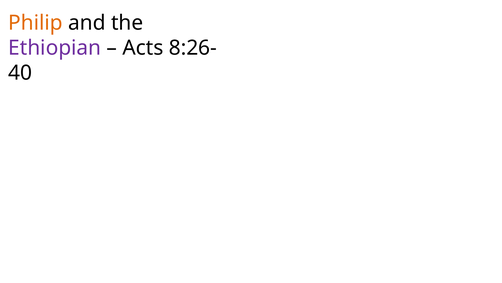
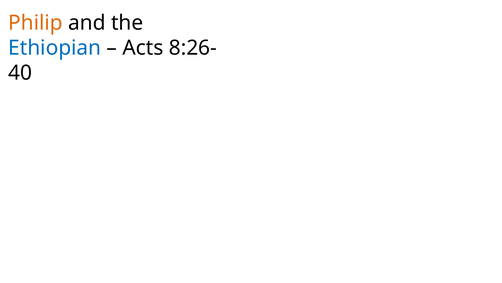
Ethiopian colour: purple -> blue (55, 48)
